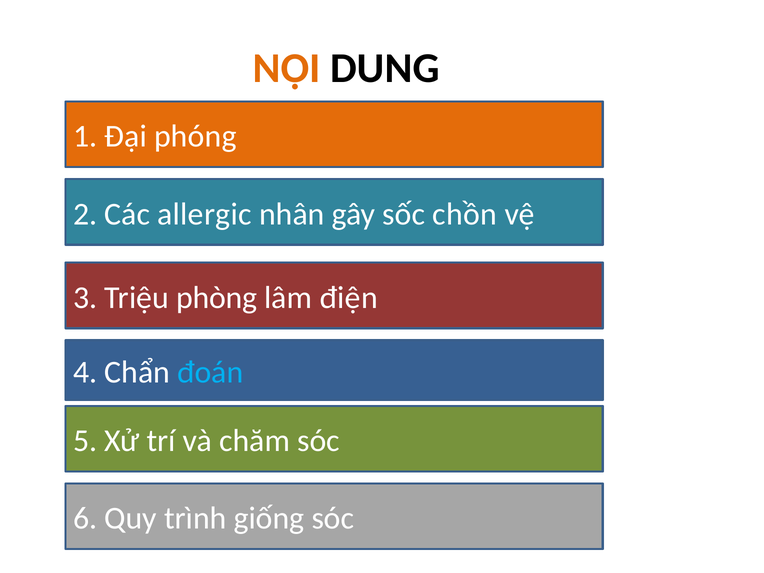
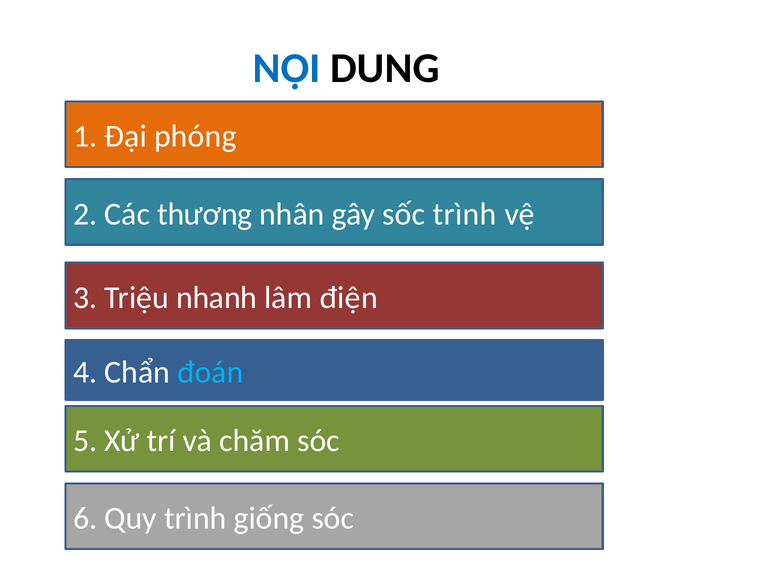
NỘI colour: orange -> blue (287, 68)
allergic: allergic -> thương (205, 214)
sốc chồn: chồn -> trình (465, 214)
phòng: phòng -> nhanh (217, 298)
